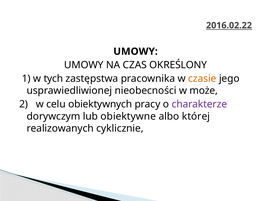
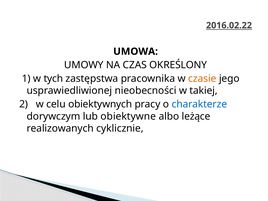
UMOWY: UMOWY -> UMOWA (136, 51)
może: może -> takiej (204, 91)
charakterze colour: purple -> blue (199, 104)
której: której -> leżące (196, 116)
